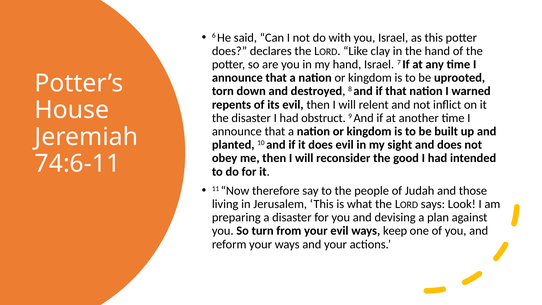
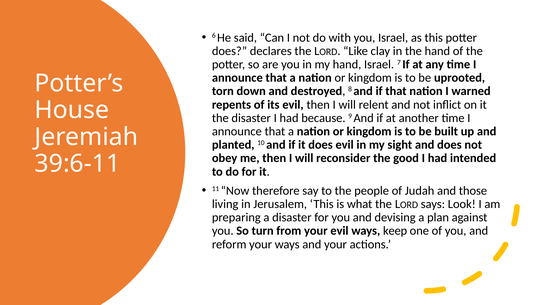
obstruct: obstruct -> because (323, 118)
74:6-11: 74:6-11 -> 39:6-11 (77, 164)
